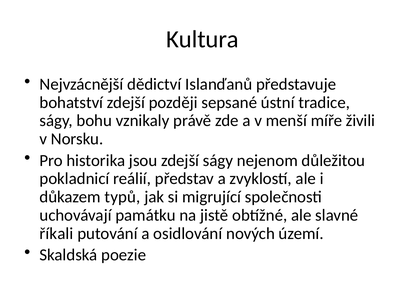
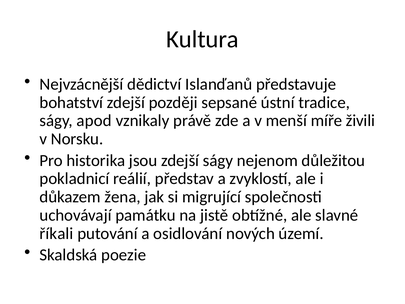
bohu: bohu -> apod (94, 121)
typů: typů -> žena (123, 197)
